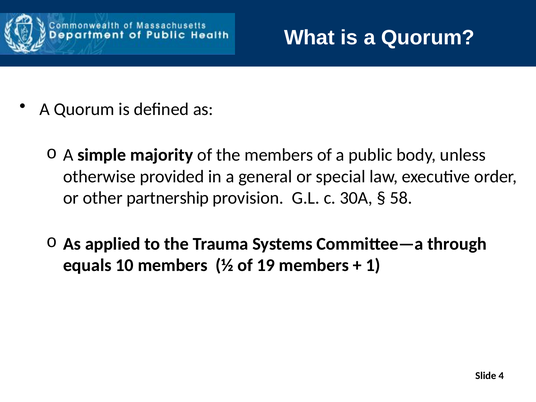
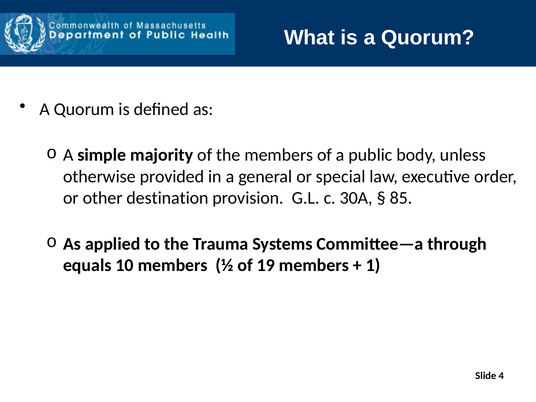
partnership: partnership -> destination (168, 198)
58: 58 -> 85 (401, 198)
